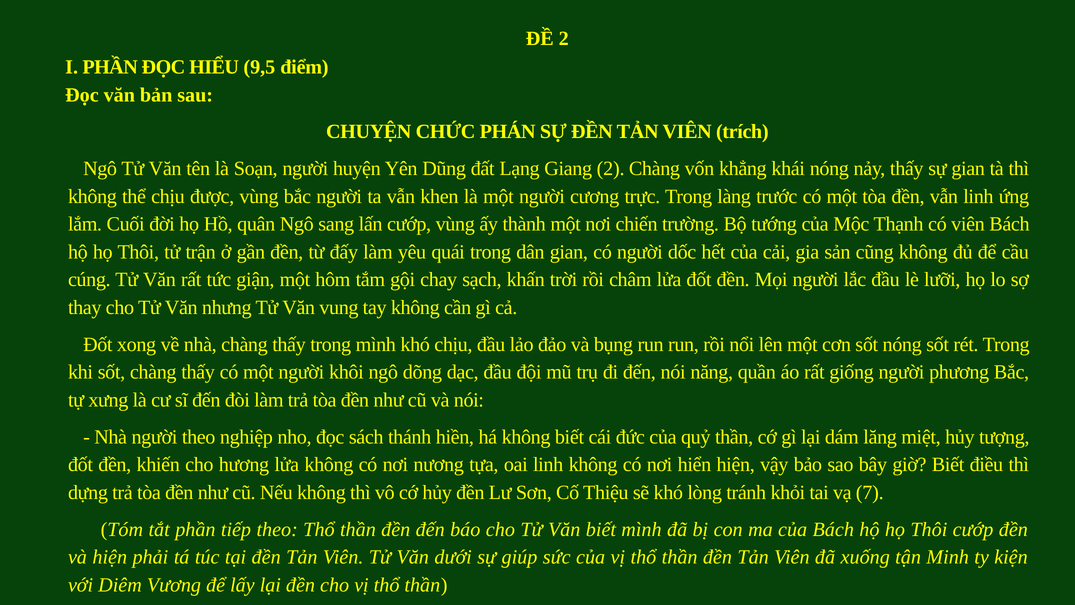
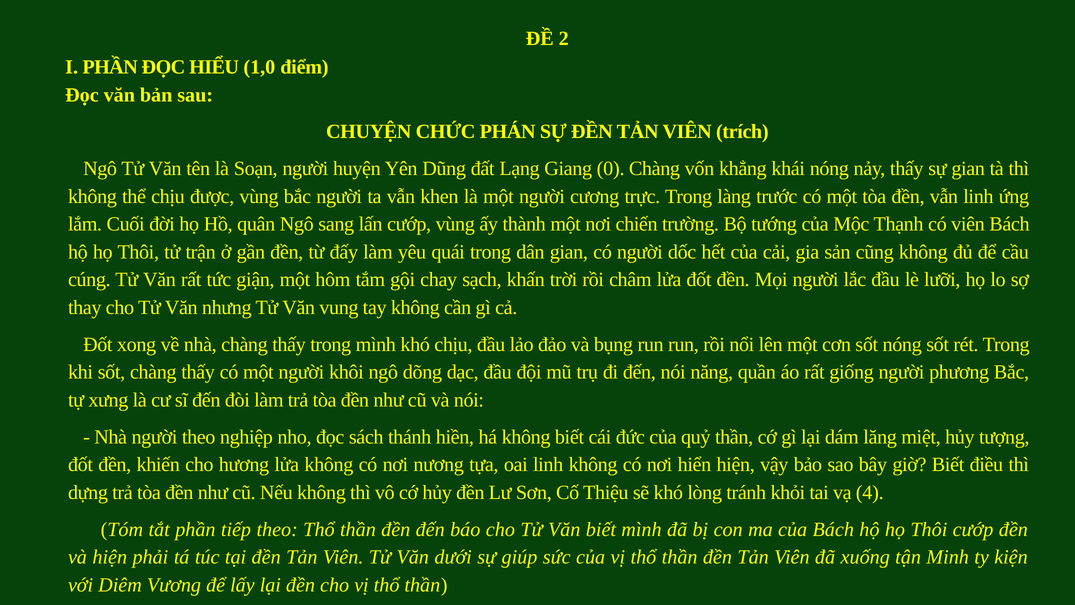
9,5: 9,5 -> 1,0 (259, 67)
Giang 2: 2 -> 0 (611, 168)
7: 7 -> 4 (870, 492)
